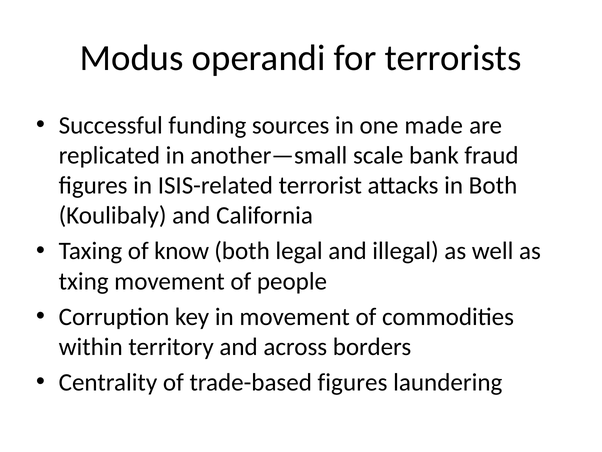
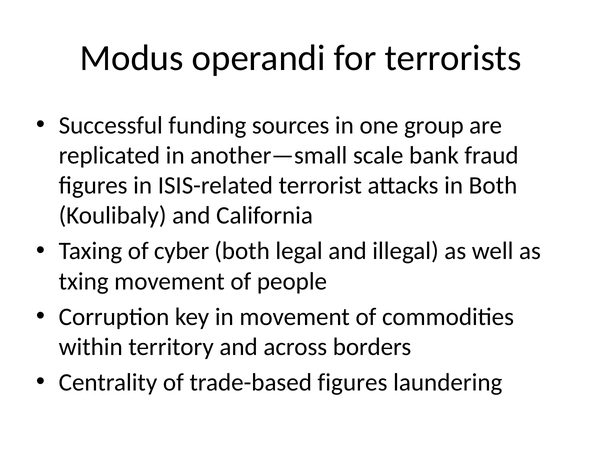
made: made -> group (434, 125)
know: know -> cyber (182, 251)
